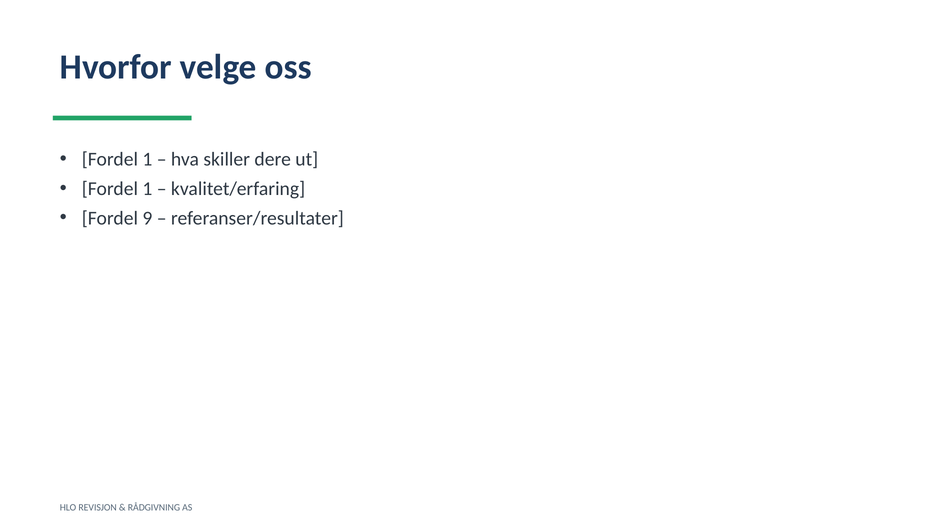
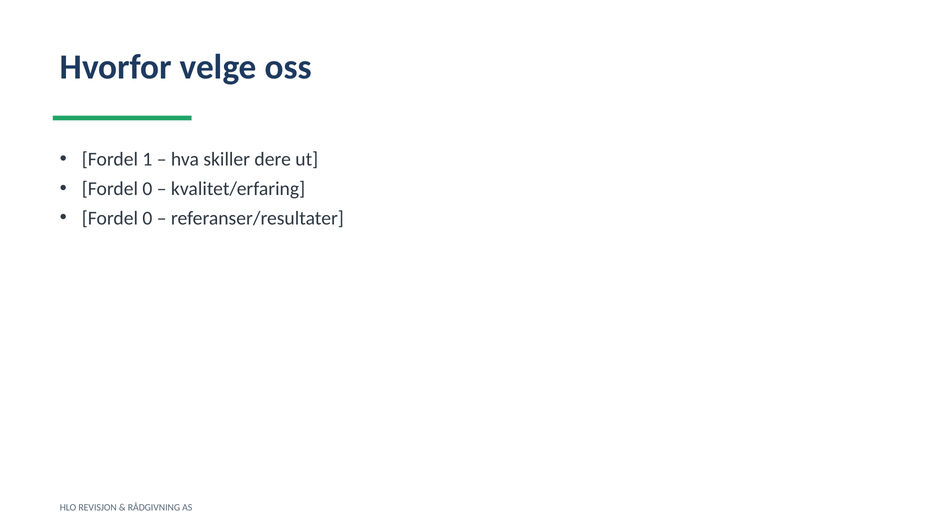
1: 1 -> 0 (147, 189)
9: 9 -> 0 (147, 218)
